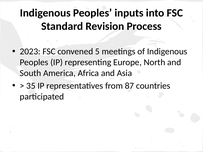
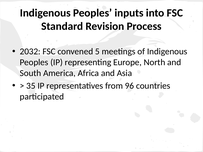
2023: 2023 -> 2032 (30, 52)
87: 87 -> 96 (129, 86)
